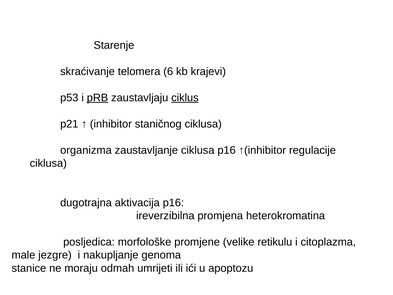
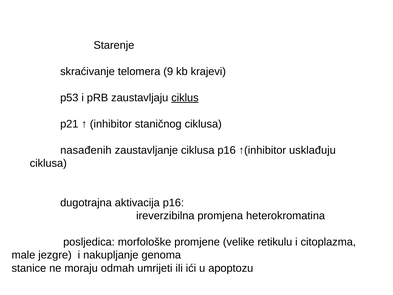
6: 6 -> 9 (168, 71)
pRB underline: present -> none (98, 98)
organizma: organizma -> nasađenih (86, 150)
regulacije: regulacije -> usklađuju (312, 150)
